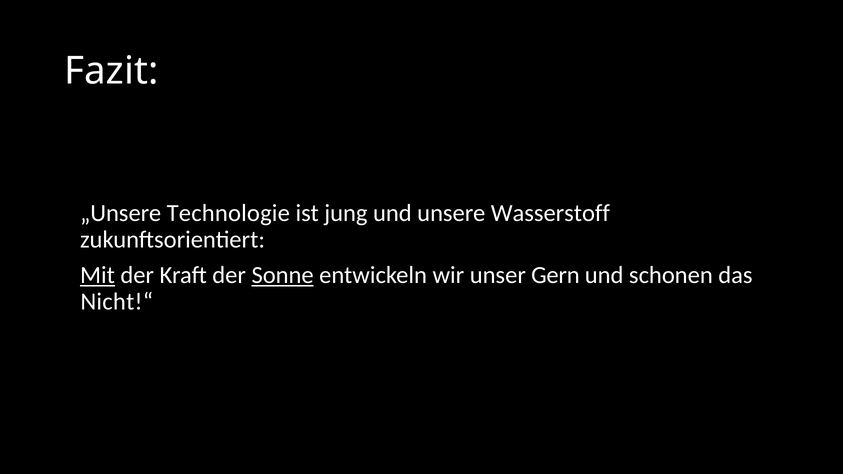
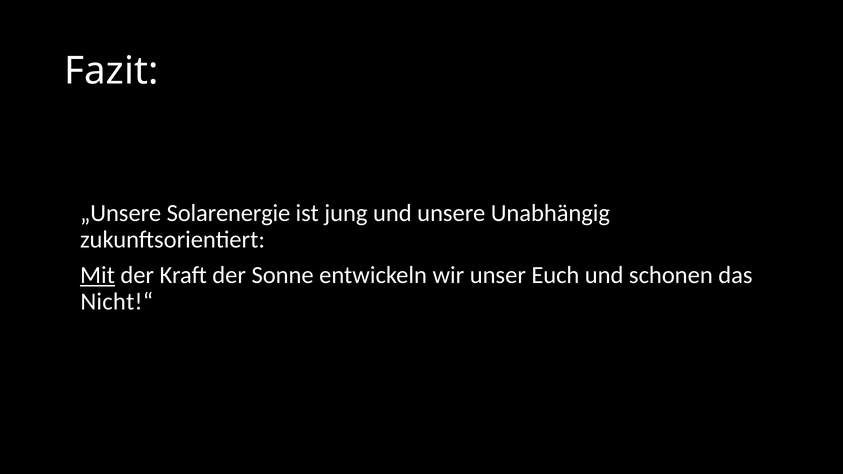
Technologie: Technologie -> Solarenergie (228, 213)
Wasserstoff: Wasserstoff -> Unabhängig (550, 213)
Sonne underline: present -> none (283, 275)
Gern: Gern -> Euch (555, 275)
